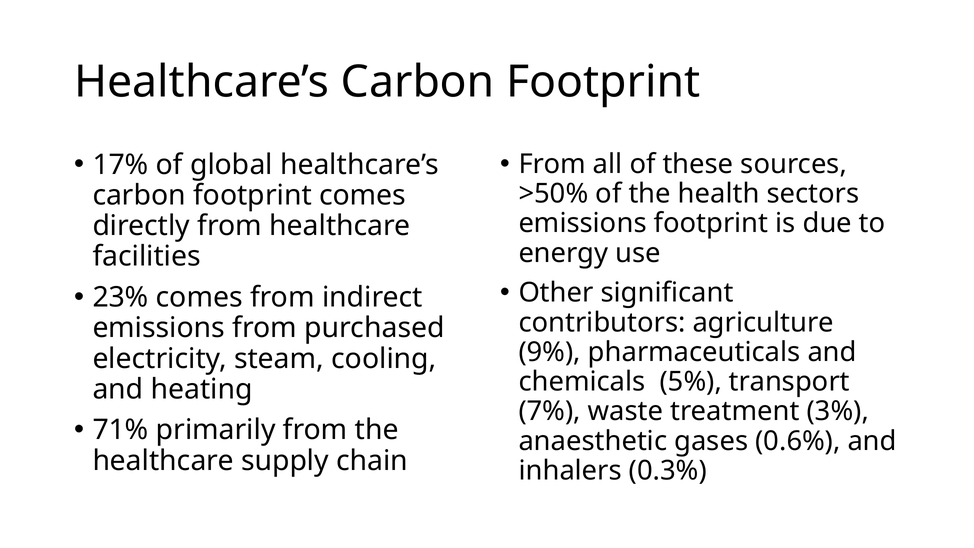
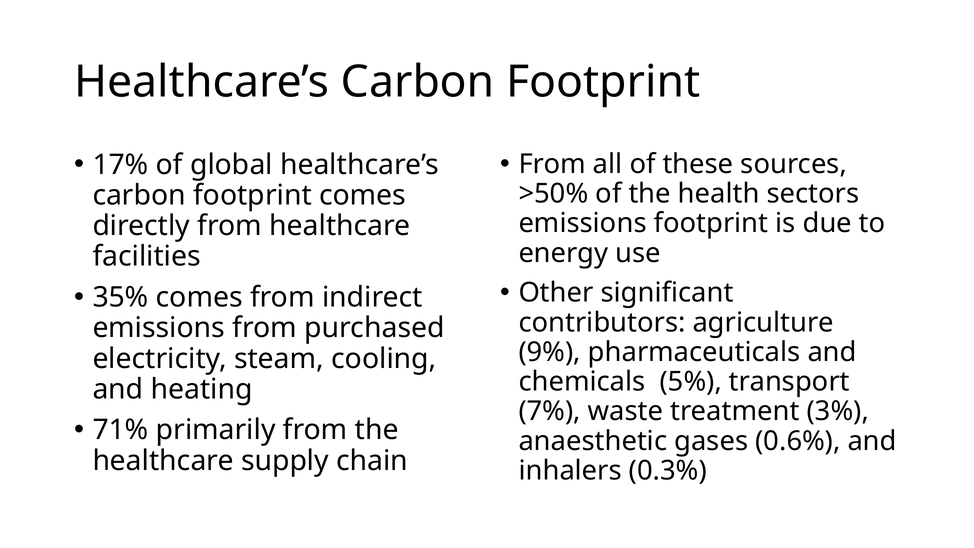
23%: 23% -> 35% (121, 297)
